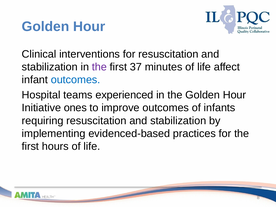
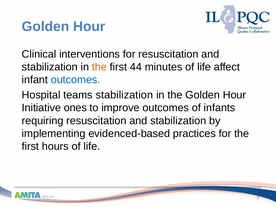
the colour: purple -> orange (99, 67)
37: 37 -> 44 (136, 67)
teams experienced: experienced -> stabilization (124, 95)
